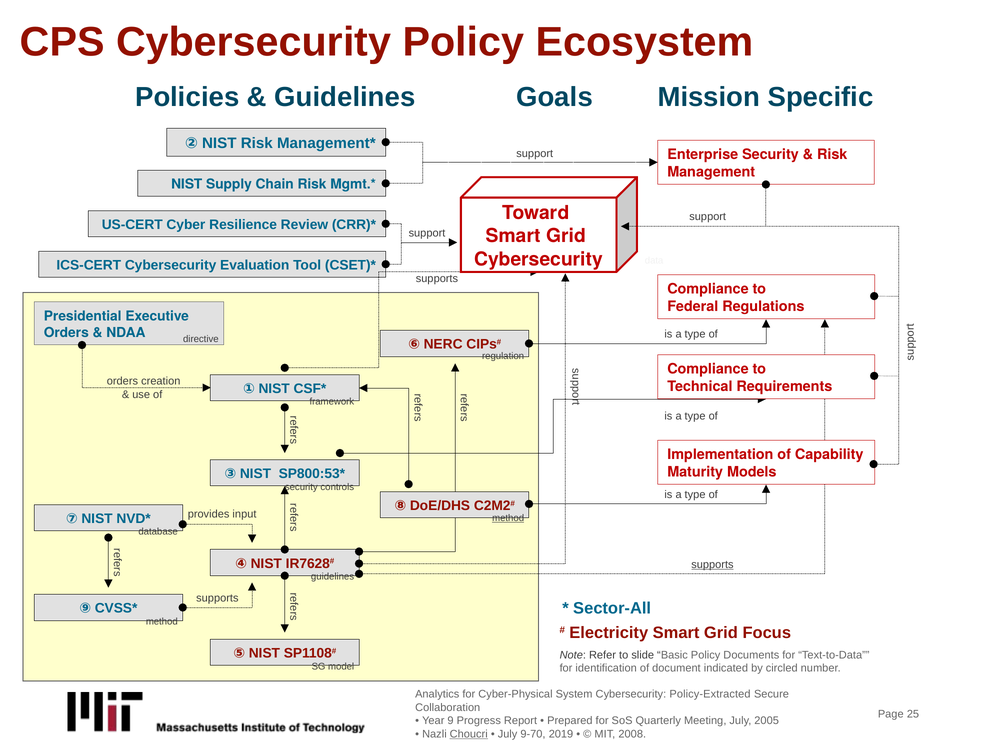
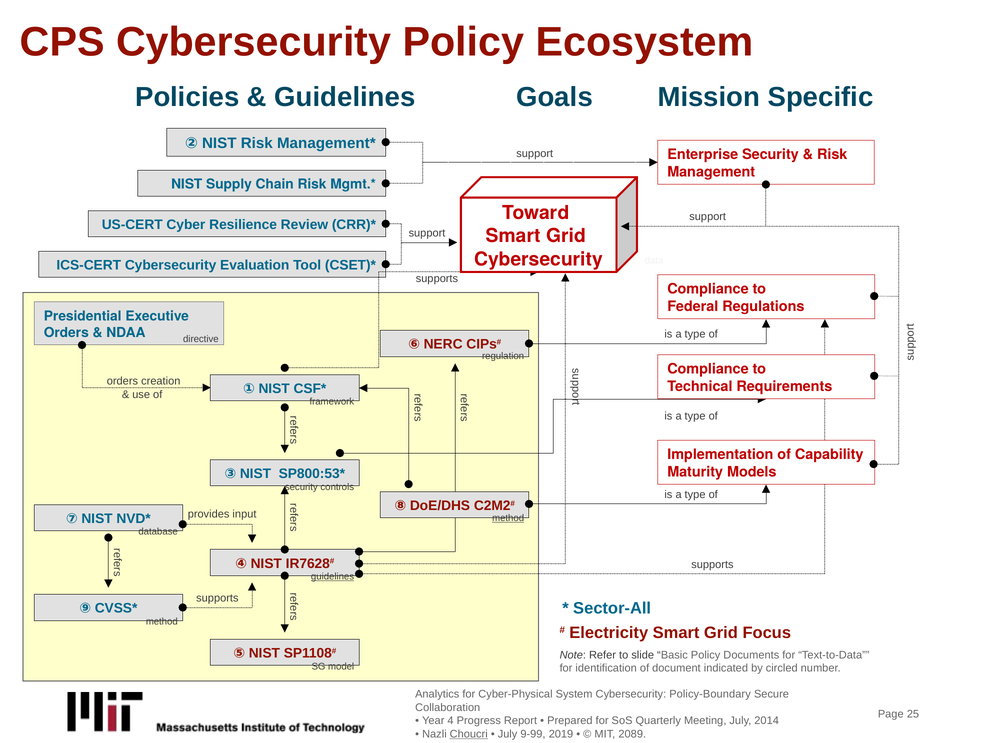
supports underline: present -> none (712, 565)
guidelines underline: none -> present (333, 577)
Policy-Extracted: Policy-Extracted -> Policy-Boundary (710, 695)
9: 9 -> 4 (450, 721)
2005: 2005 -> 2014 (767, 721)
9-70: 9-70 -> 9-99 (533, 734)
2008: 2008 -> 2089 (632, 734)
